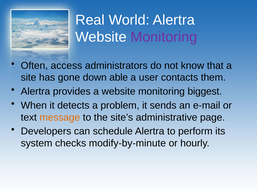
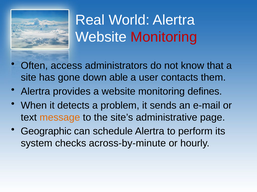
Monitoring colour: purple -> red (164, 37)
biggest: biggest -> defines (205, 92)
Developers: Developers -> Geographic (46, 132)
modify-by-minute: modify-by-minute -> across-by-minute (127, 144)
